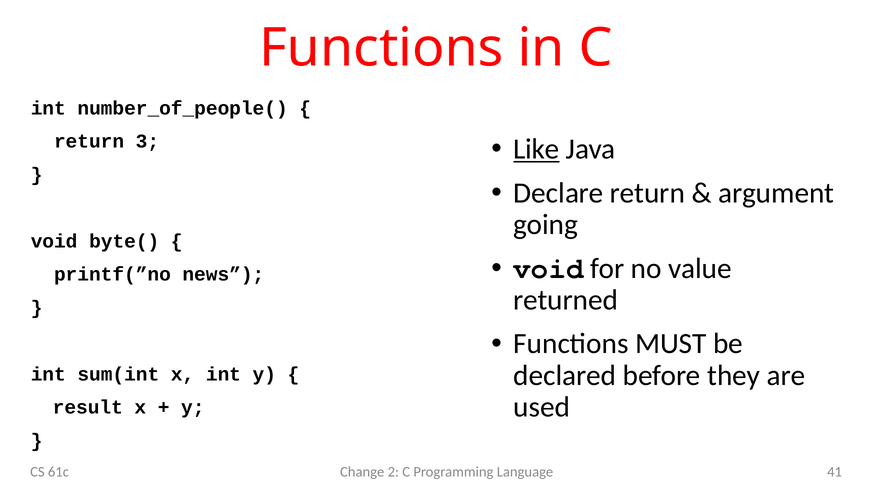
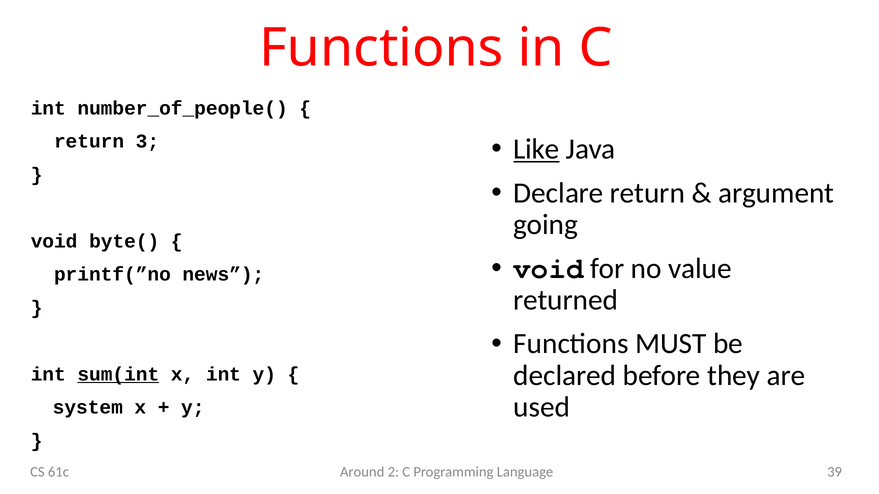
sum(int underline: none -> present (118, 375)
result: result -> system (88, 408)
Change: Change -> Around (362, 472)
41: 41 -> 39 (835, 472)
